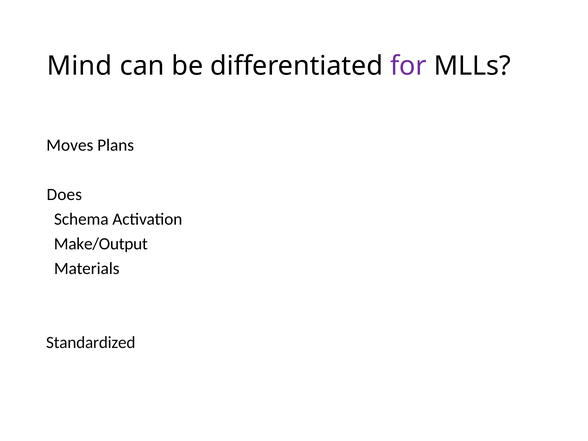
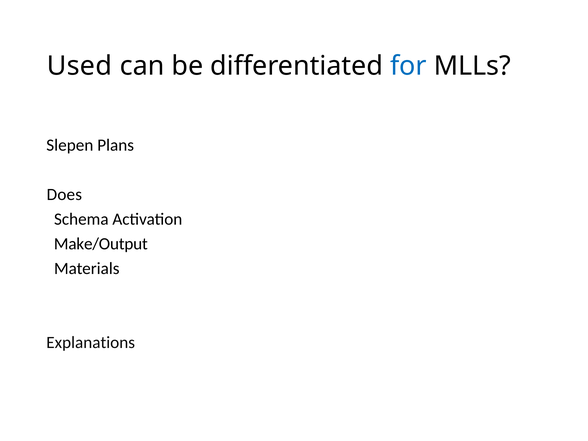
Mind: Mind -> Used (79, 66)
for colour: purple -> blue (408, 66)
Moves: Moves -> Slepen (70, 145)
Standardized: Standardized -> Explanations (91, 342)
